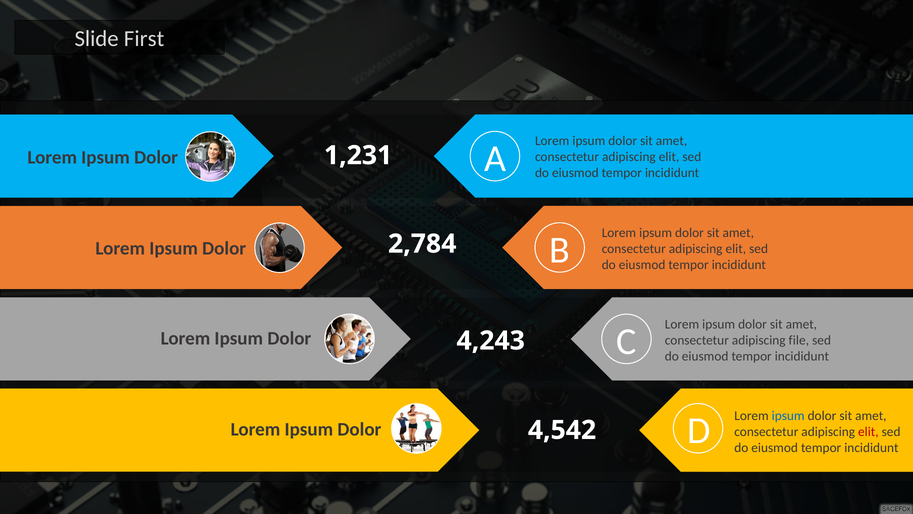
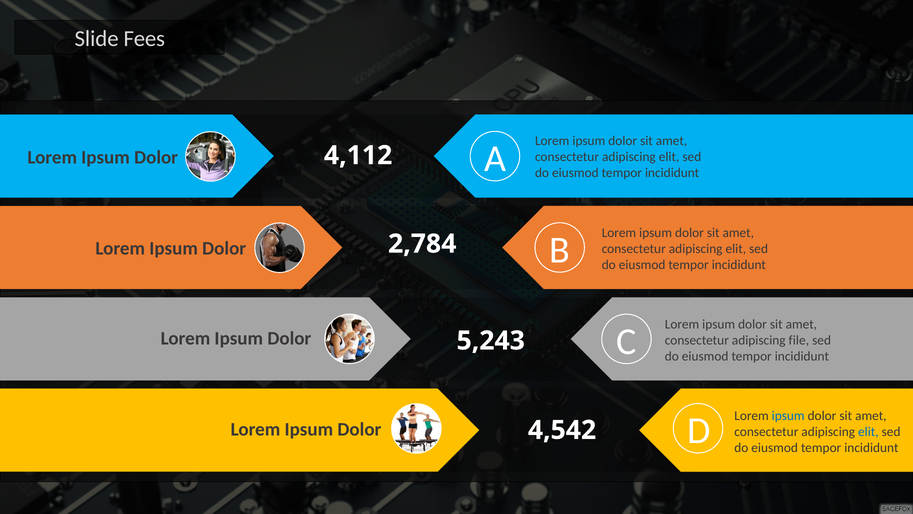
First: First -> Fees (144, 39)
1,231: 1,231 -> 4,112 (358, 155)
4,243: 4,243 -> 5,243 (491, 340)
elit colour: red -> blue (868, 431)
